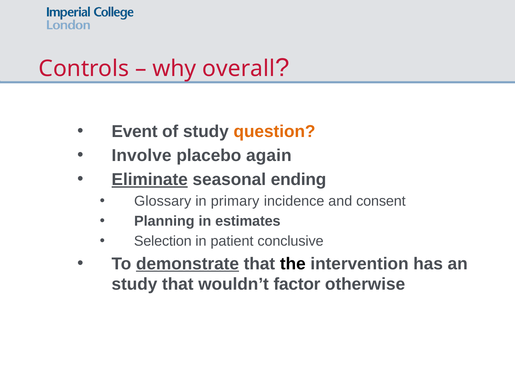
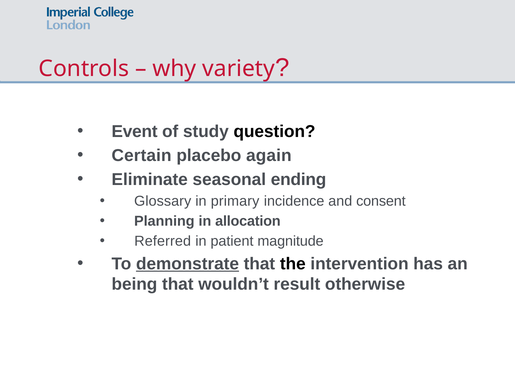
overall: overall -> variety (239, 69)
question colour: orange -> black (275, 132)
Involve: Involve -> Certain (142, 156)
Eliminate underline: present -> none (150, 180)
estimates: estimates -> allocation (248, 221)
Selection: Selection -> Referred (163, 241)
conclusive: conclusive -> magnitude (291, 241)
study: study -> being (134, 284)
factor: factor -> result (297, 284)
